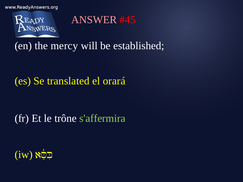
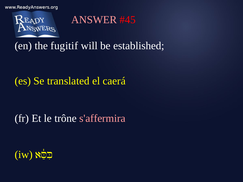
mercy: mercy -> fugitif (64, 46)
orará: orará -> caerá (114, 81)
s'affermira colour: light green -> pink (102, 119)
